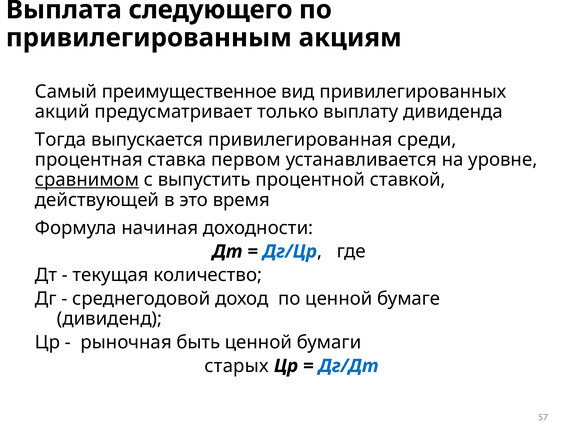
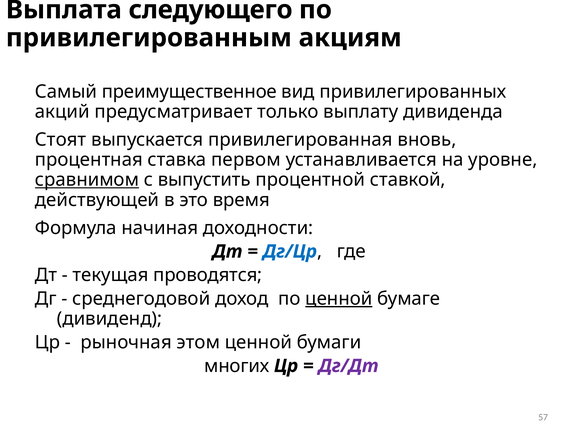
Тогда: Тогда -> Стоят (61, 140)
среди: среди -> вновь (427, 140)
количество: количество -> проводятся (208, 275)
ценной underline: none -> present (339, 299)
быть: быть -> этом (198, 343)
старых: старых -> многих (237, 366)
Дг/Дт colour: blue -> purple (349, 366)
